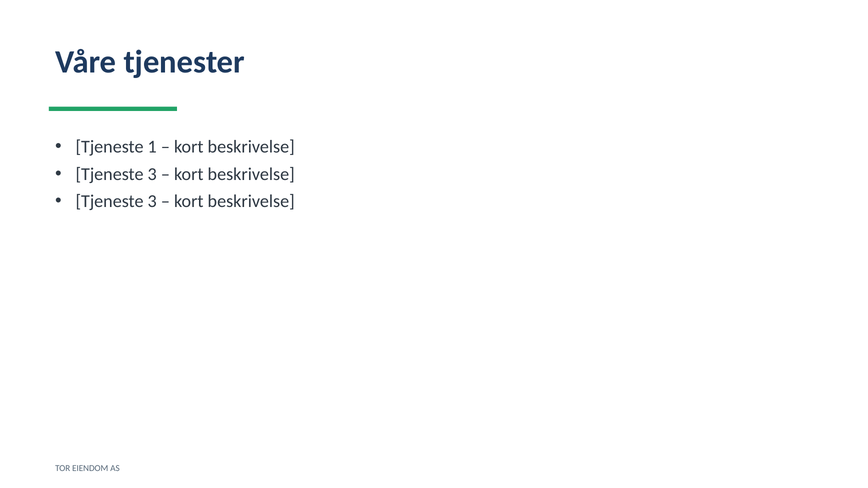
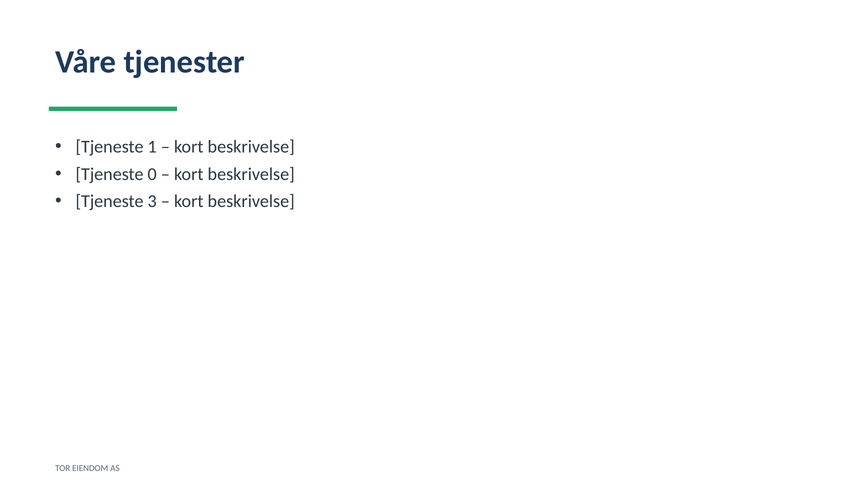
3: 3 -> 0 (152, 174)
